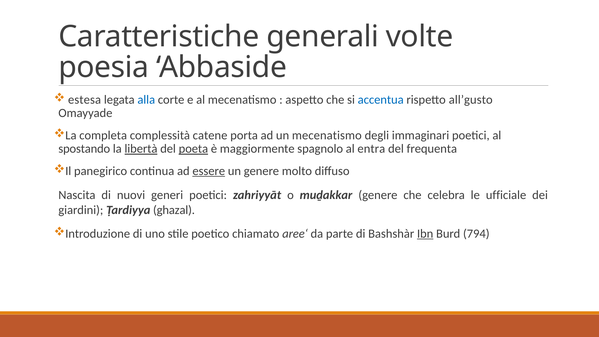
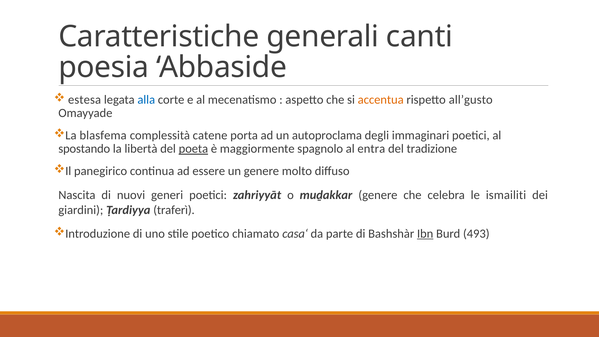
volte: volte -> canti (419, 37)
accentua colour: blue -> orange (381, 100)
completa: completa -> blasfema (103, 135)
un mecenatismo: mecenatismo -> autoproclama (327, 135)
libertà underline: present -> none (141, 149)
frequenta: frequenta -> tradizione (432, 149)
essere underline: present -> none (209, 171)
ufficiale: ufficiale -> ismailiti (506, 195)
ghazal: ghazal -> traferì (174, 210)
aree‘: aree‘ -> casa‘ (295, 234)
794: 794 -> 493 (476, 234)
